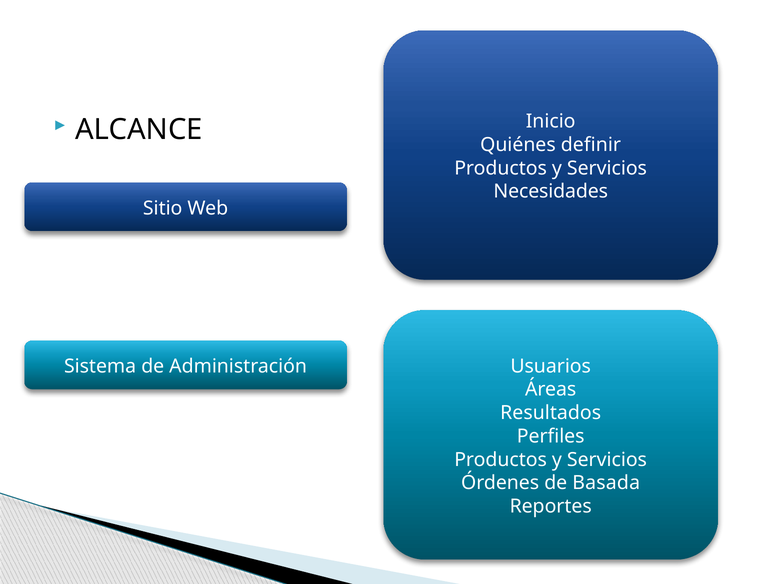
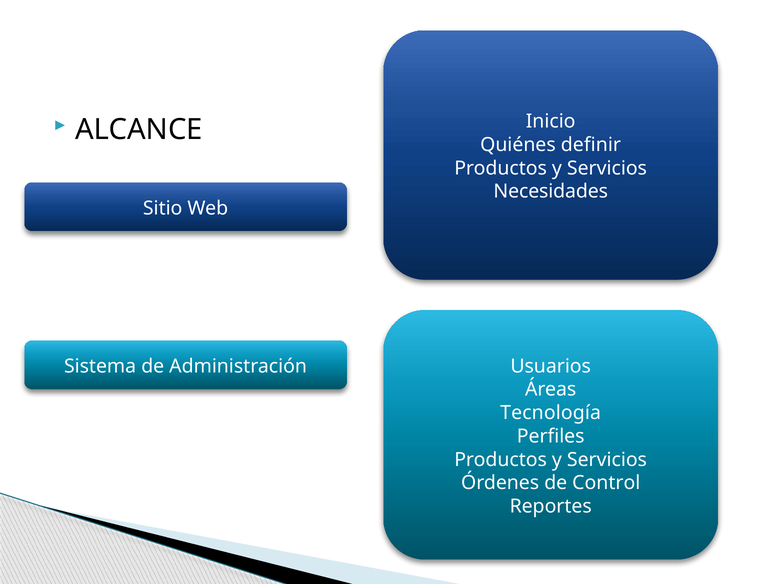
Resultados: Resultados -> Tecnología (551, 413)
Basada: Basada -> Control (606, 483)
